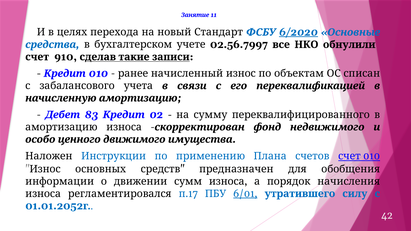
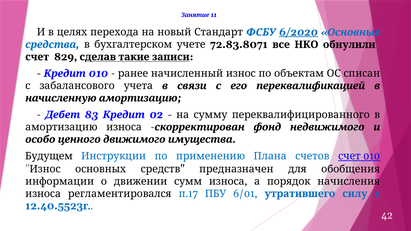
02.56.7997: 02.56.7997 -> 72.83.8071 (239, 45)
910: 910 -> 829 (66, 57)
Наложен: Наложен -> Будущем (49, 156)
6/01 underline: present -> none (245, 194)
01.01.2052: 01.01.2052 -> 12.40.5523 (54, 206)
